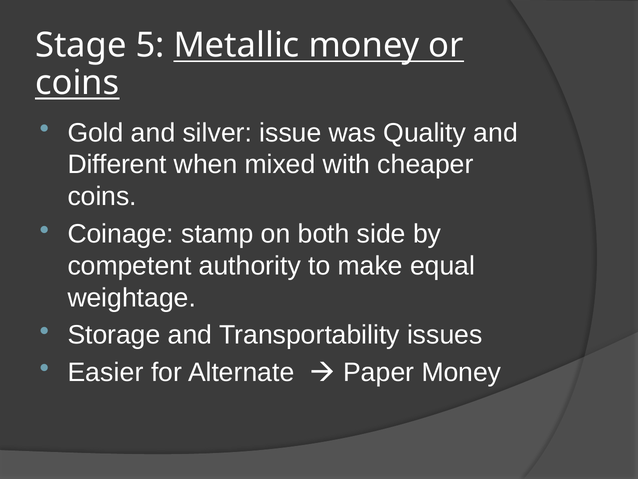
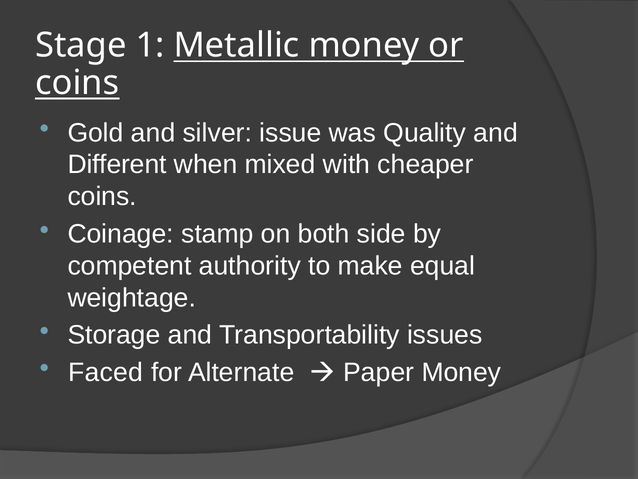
5: 5 -> 1 (150, 45)
Easier: Easier -> Faced (105, 372)
